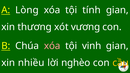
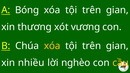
Lòng: Lòng -> Bóng (27, 10)
tính: tính -> trên (92, 10)
xóa colour: pink -> yellow (52, 46)
vinh: vinh -> trên (92, 46)
